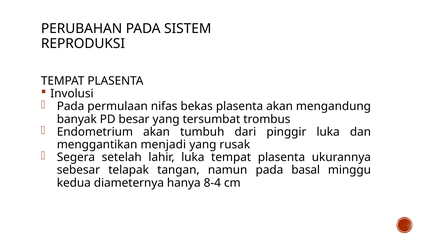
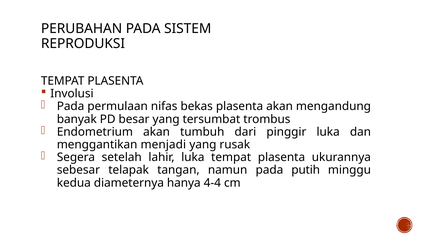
basal: basal -> putih (306, 170)
8-4: 8-4 -> 4-4 (212, 182)
